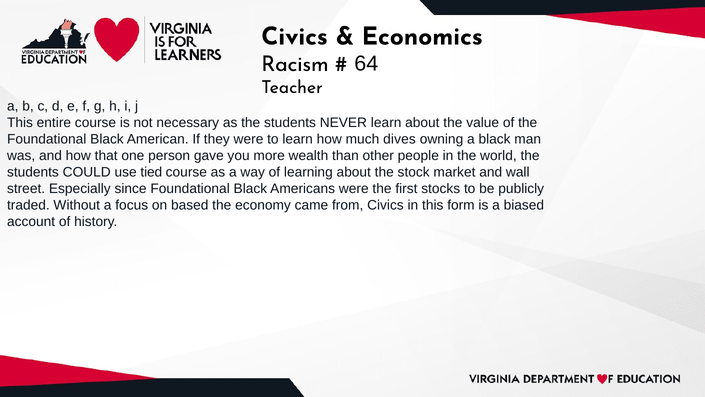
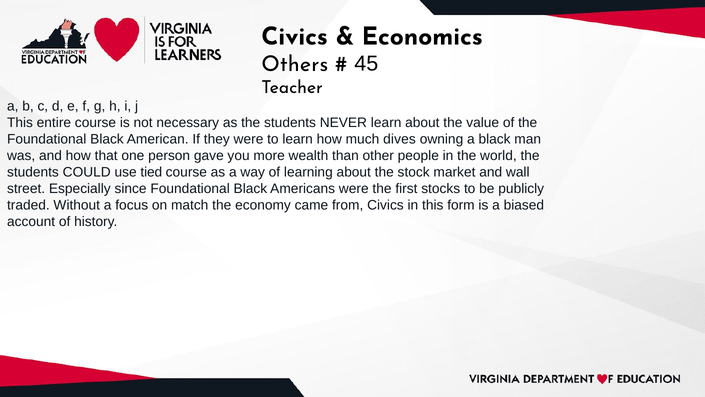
Racism: Racism -> Others (295, 64)
64: 64 -> 45 (366, 64)
based: based -> match (190, 205)
